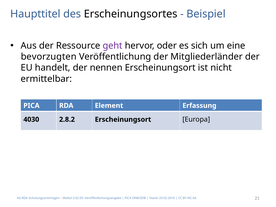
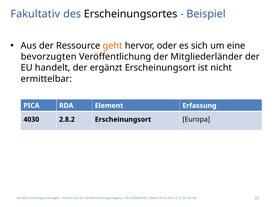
Haupttitel: Haupttitel -> Fakultativ (35, 14)
geht colour: purple -> orange (113, 46)
nennen: nennen -> ergänzt (106, 68)
